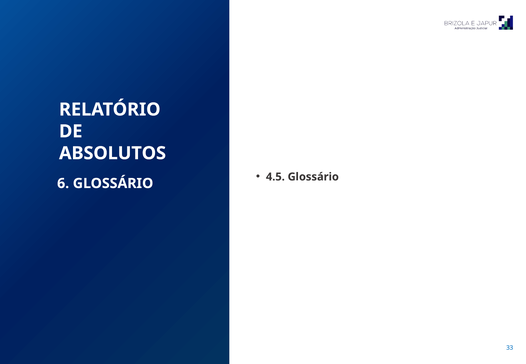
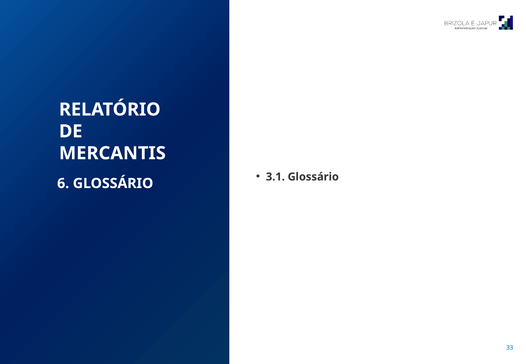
ABSOLUTOS: ABSOLUTOS -> MERCANTIS (112, 153)
4.5: 4.5 -> 3.1 (275, 177)
